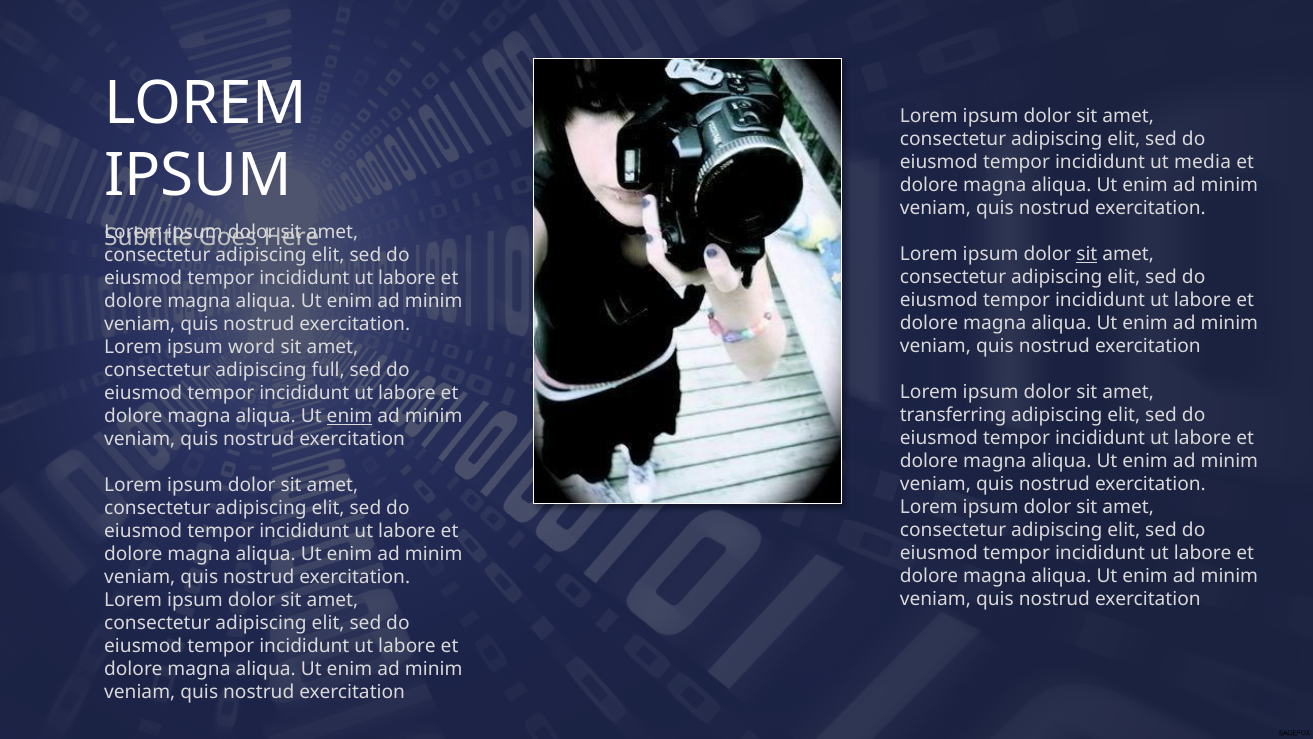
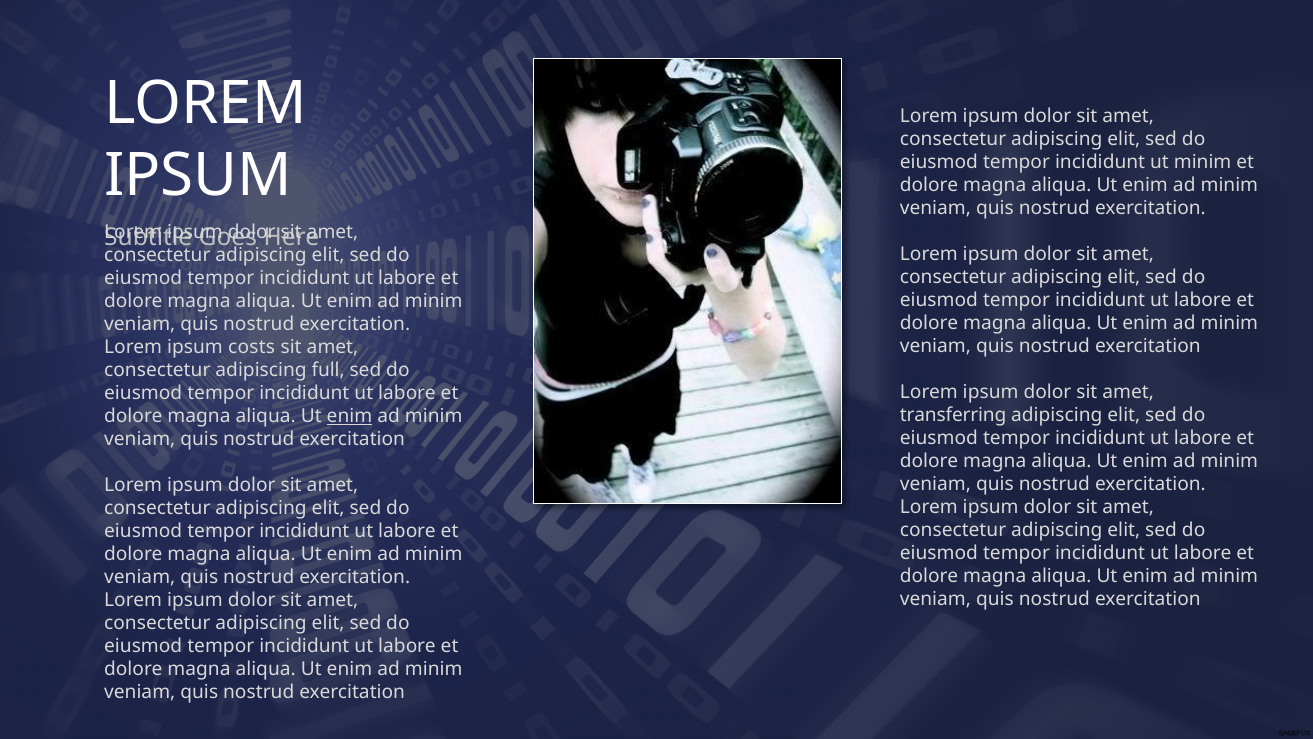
ut media: media -> minim (1203, 162)
sit underline: present -> none (1087, 254)
word: word -> costs (252, 347)
